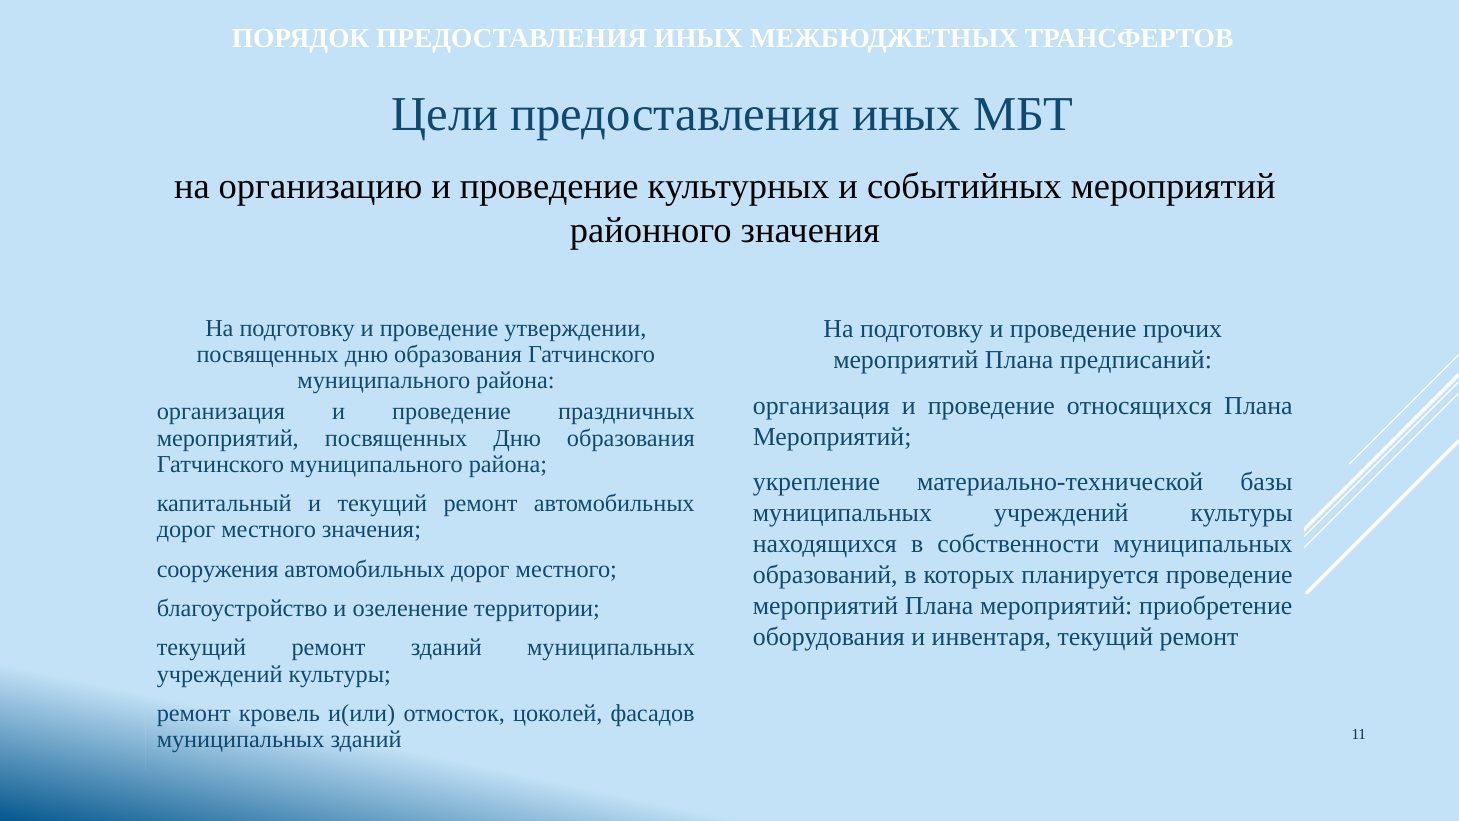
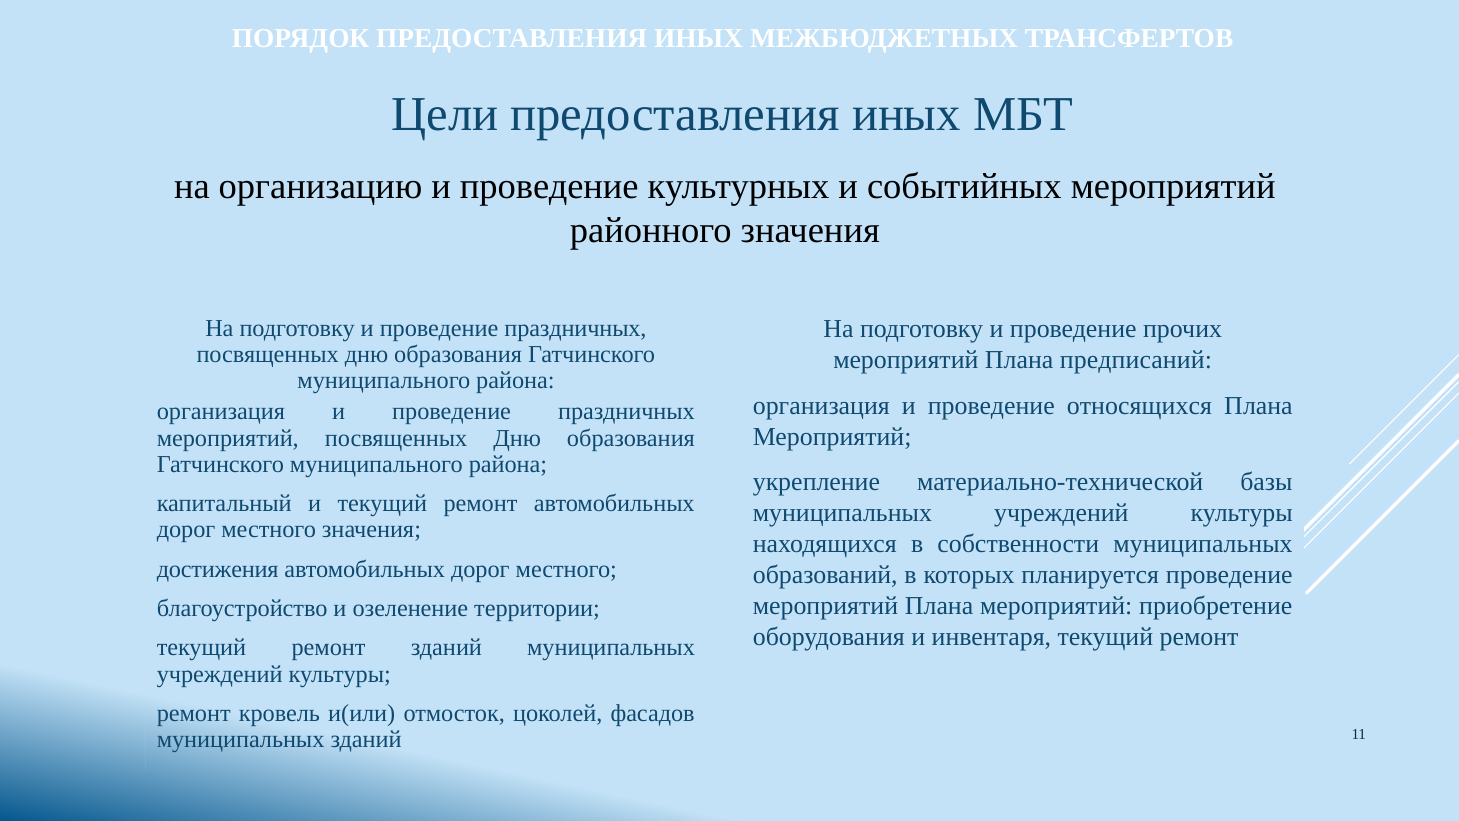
подготовку и проведение утверждении: утверждении -> праздничных (575, 328)
сооружения: сооружения -> достижения (218, 569)
